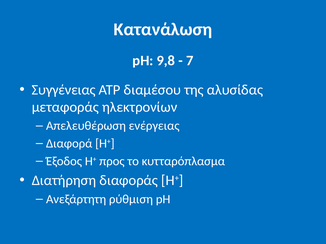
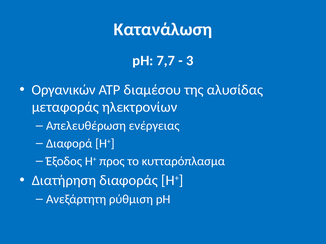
9,8: 9,8 -> 7,7 (166, 61)
7: 7 -> 3 (190, 61)
Συγγένειας: Συγγένειας -> Οργανικών (64, 90)
